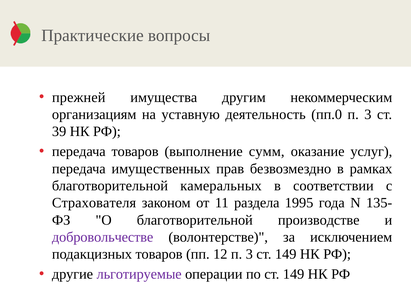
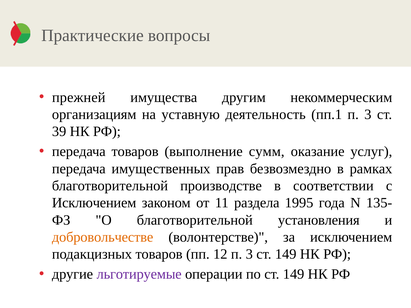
пп.0: пп.0 -> пп.1 (327, 115)
камеральных: камеральных -> производстве (221, 186)
Страхователя: Страхователя -> Исключением (94, 203)
производстве: производстве -> установления (319, 220)
добровольчестве colour: purple -> orange (103, 237)
